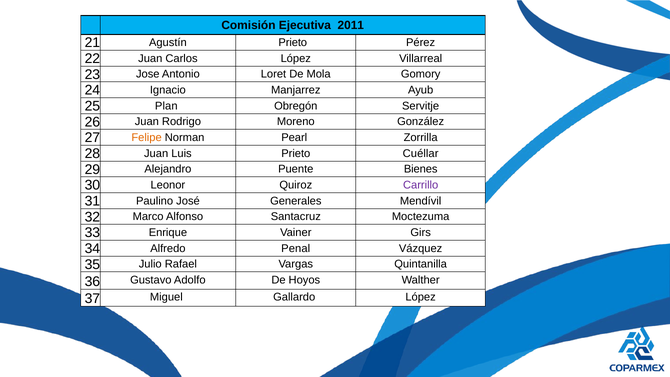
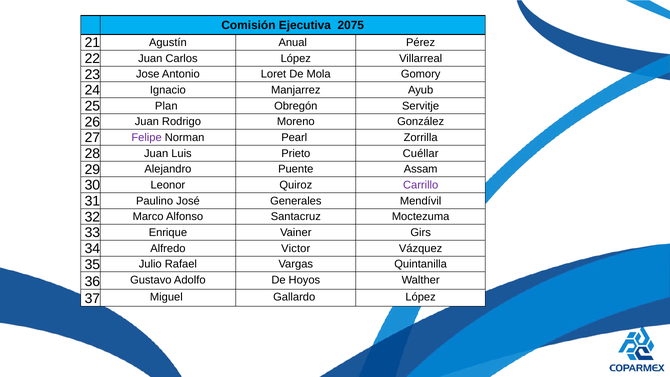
2011: 2011 -> 2075 (351, 25)
Agustín Prieto: Prieto -> Anual (293, 43)
Felipe colour: orange -> purple (147, 137)
Bienes: Bienes -> Assam (421, 169)
Penal: Penal -> Victor (296, 248)
